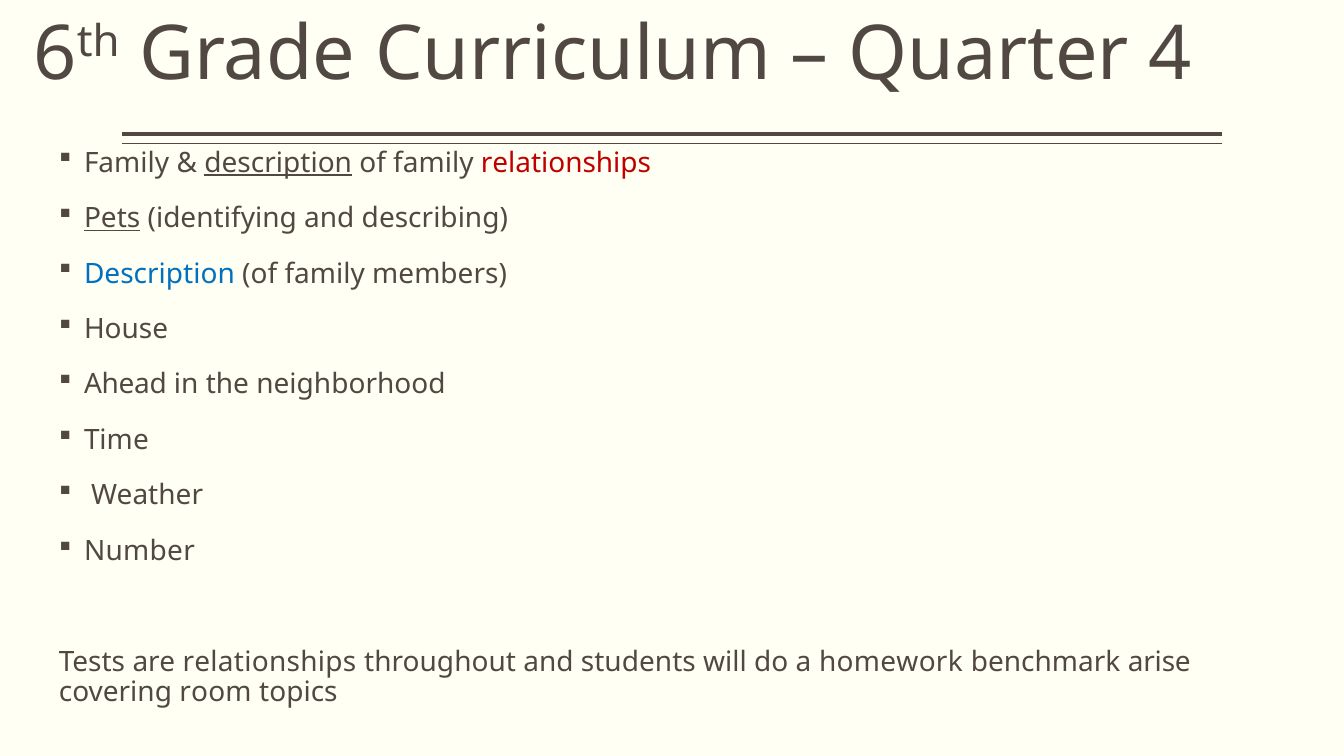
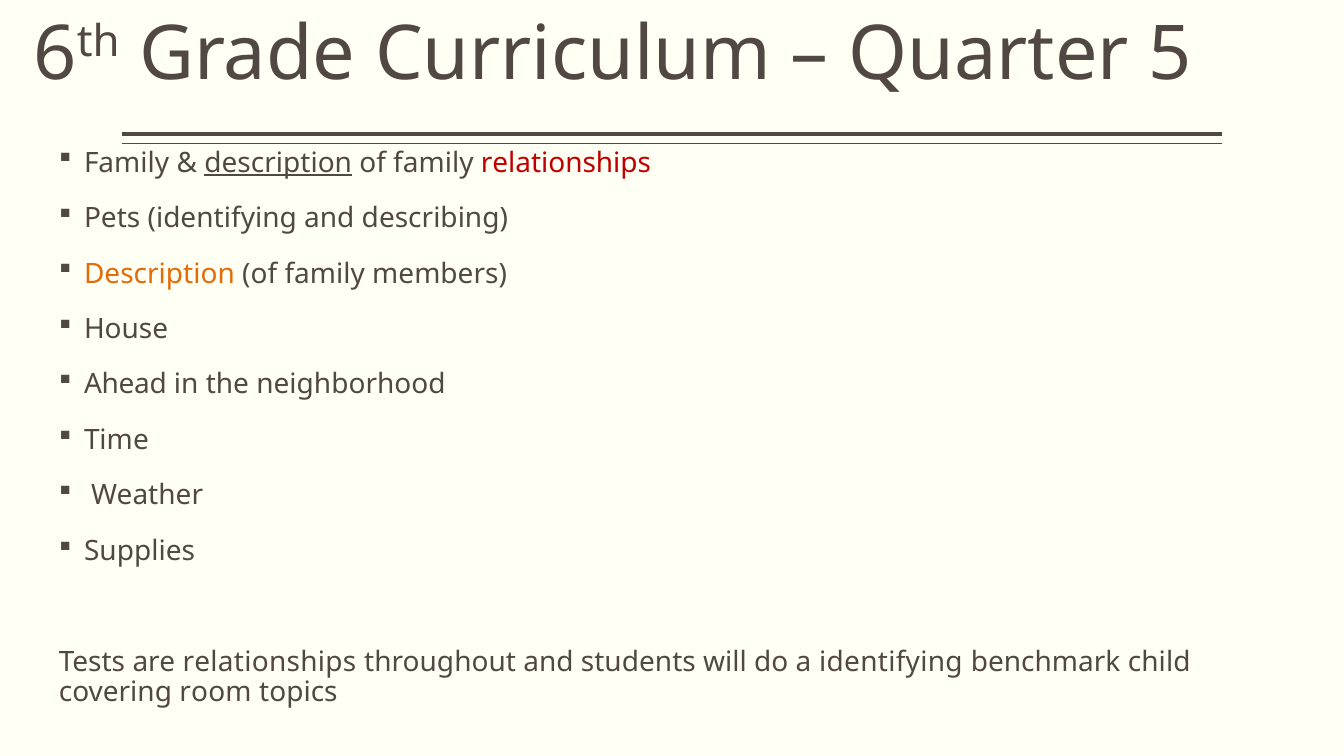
4: 4 -> 5 (1170, 54)
Pets underline: present -> none (112, 218)
Description colour: blue -> orange (159, 274)
Number: Number -> Supplies (140, 551)
a homework: homework -> identifying (891, 662)
arise: arise -> child (1159, 662)
